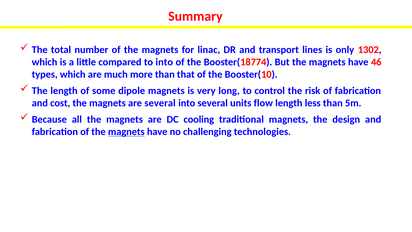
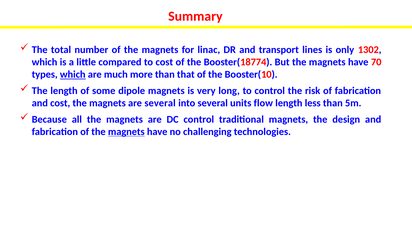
to into: into -> cost (164, 62)
46: 46 -> 70 (376, 62)
which underline: none -> present (73, 74)
DC cooling: cooling -> control (199, 119)
